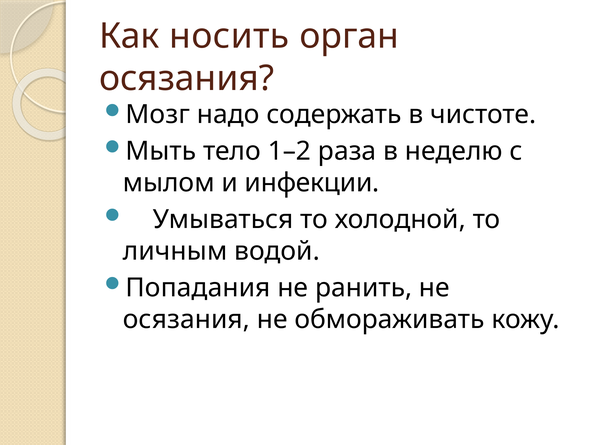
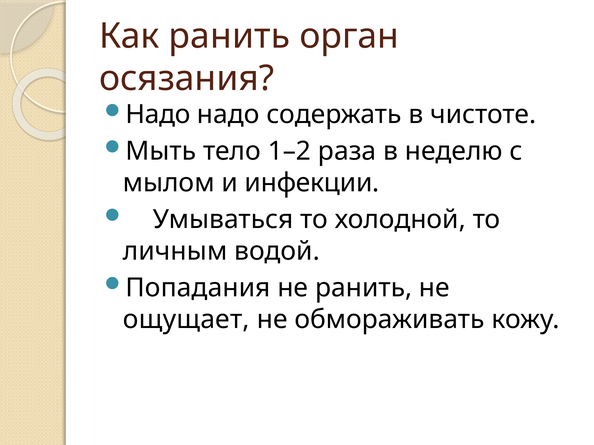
Как носить: носить -> ранить (229, 36)
Мозг: Мозг -> Надо (158, 115)
осязания: осязания -> ощущает (186, 320)
